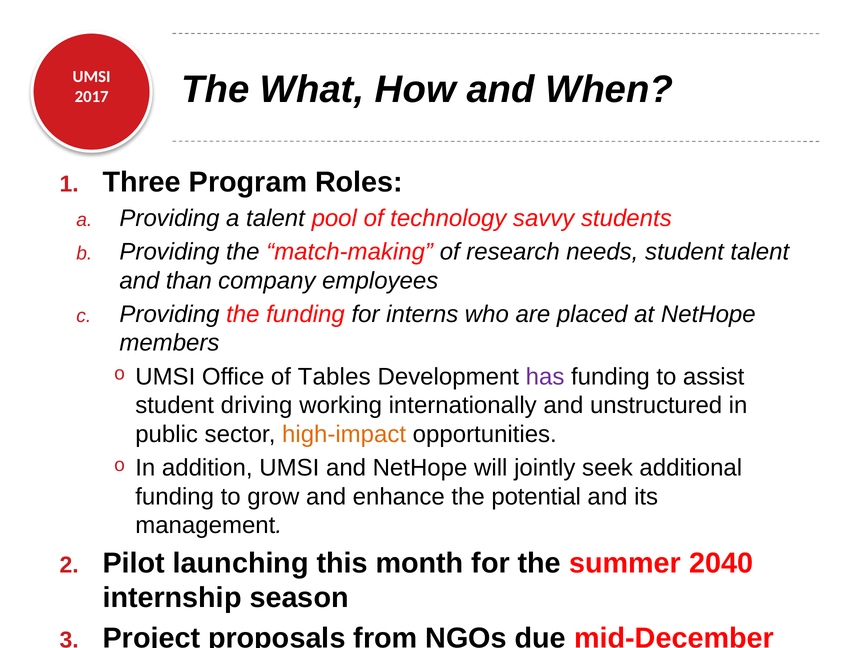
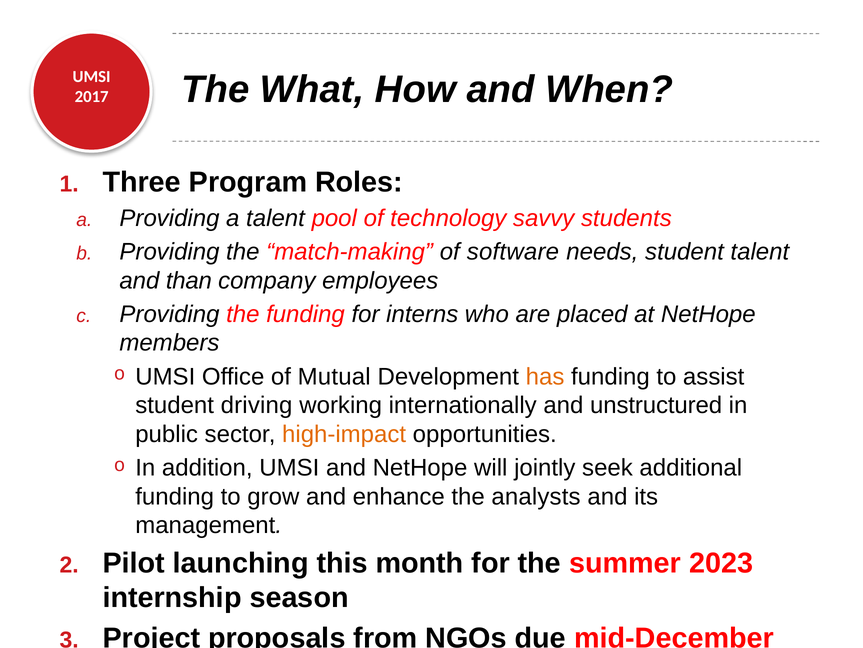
research: research -> software (513, 251)
Tables: Tables -> Mutual (334, 376)
has colour: purple -> orange (545, 376)
potential: potential -> analysts (536, 496)
2040: 2040 -> 2023 (721, 563)
